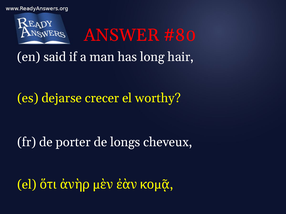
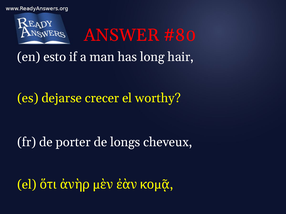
said: said -> esto (55, 57)
